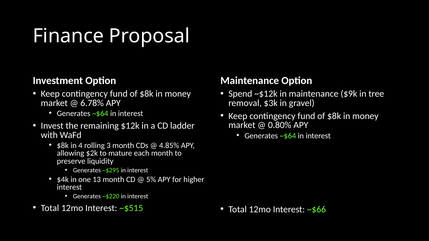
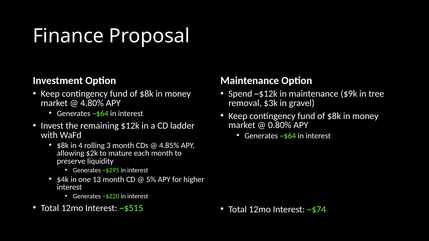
6.78%: 6.78% -> 4.80% (92, 103)
~$66: ~$66 -> ~$74 (317, 210)
